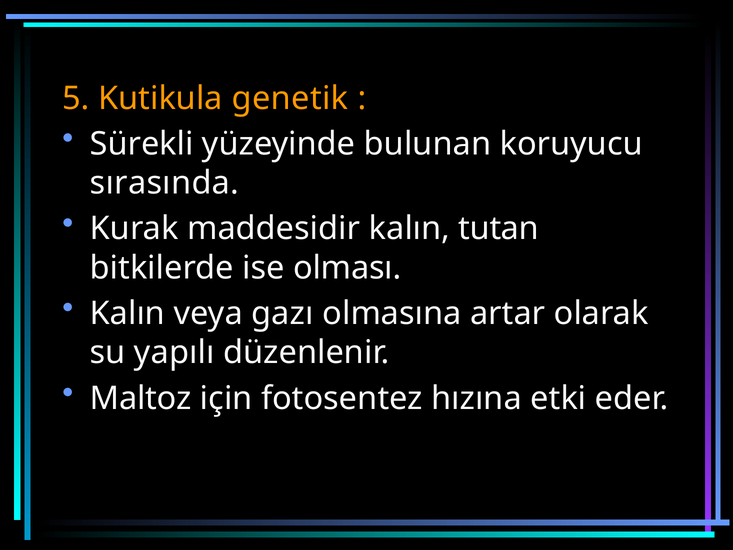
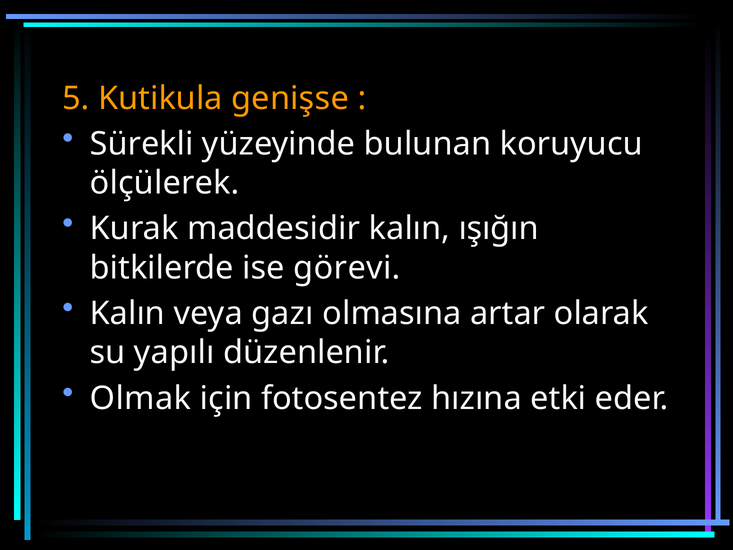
genetik: genetik -> genişse (290, 98)
sırasında: sırasında -> ölçülerek (165, 183)
tutan: tutan -> ışığın (499, 229)
olması: olması -> görevi (347, 268)
Maltoz: Maltoz -> Olmak (140, 398)
